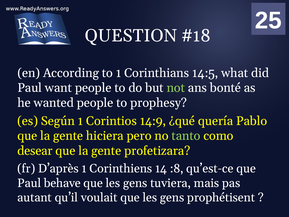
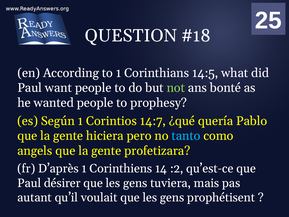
14:9: 14:9 -> 14:7 (153, 121)
tanto colour: light green -> light blue (186, 136)
desear: desear -> angels (35, 151)
:8: :8 -> :2 (177, 168)
behave: behave -> désirer (62, 183)
